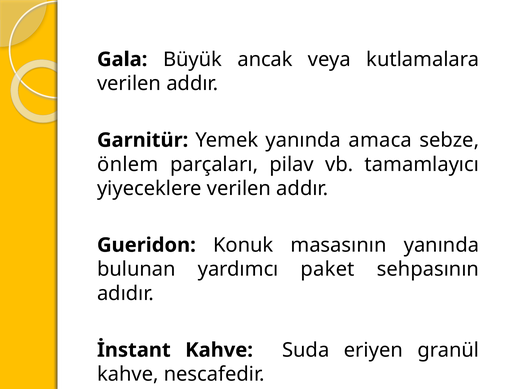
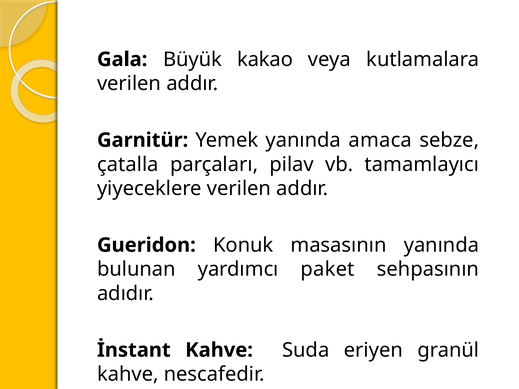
ancak: ancak -> kakao (265, 59)
önlem: önlem -> çatalla (128, 164)
